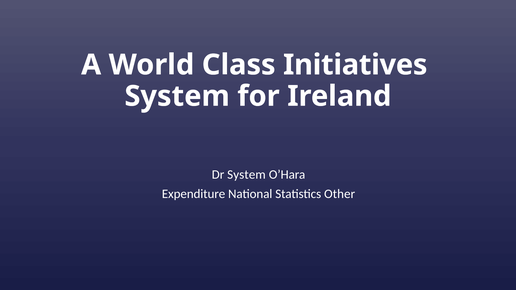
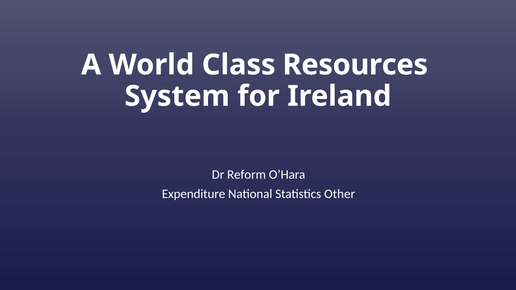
Initiatives: Initiatives -> Resources (355, 65)
Dr System: System -> Reform (247, 175)
